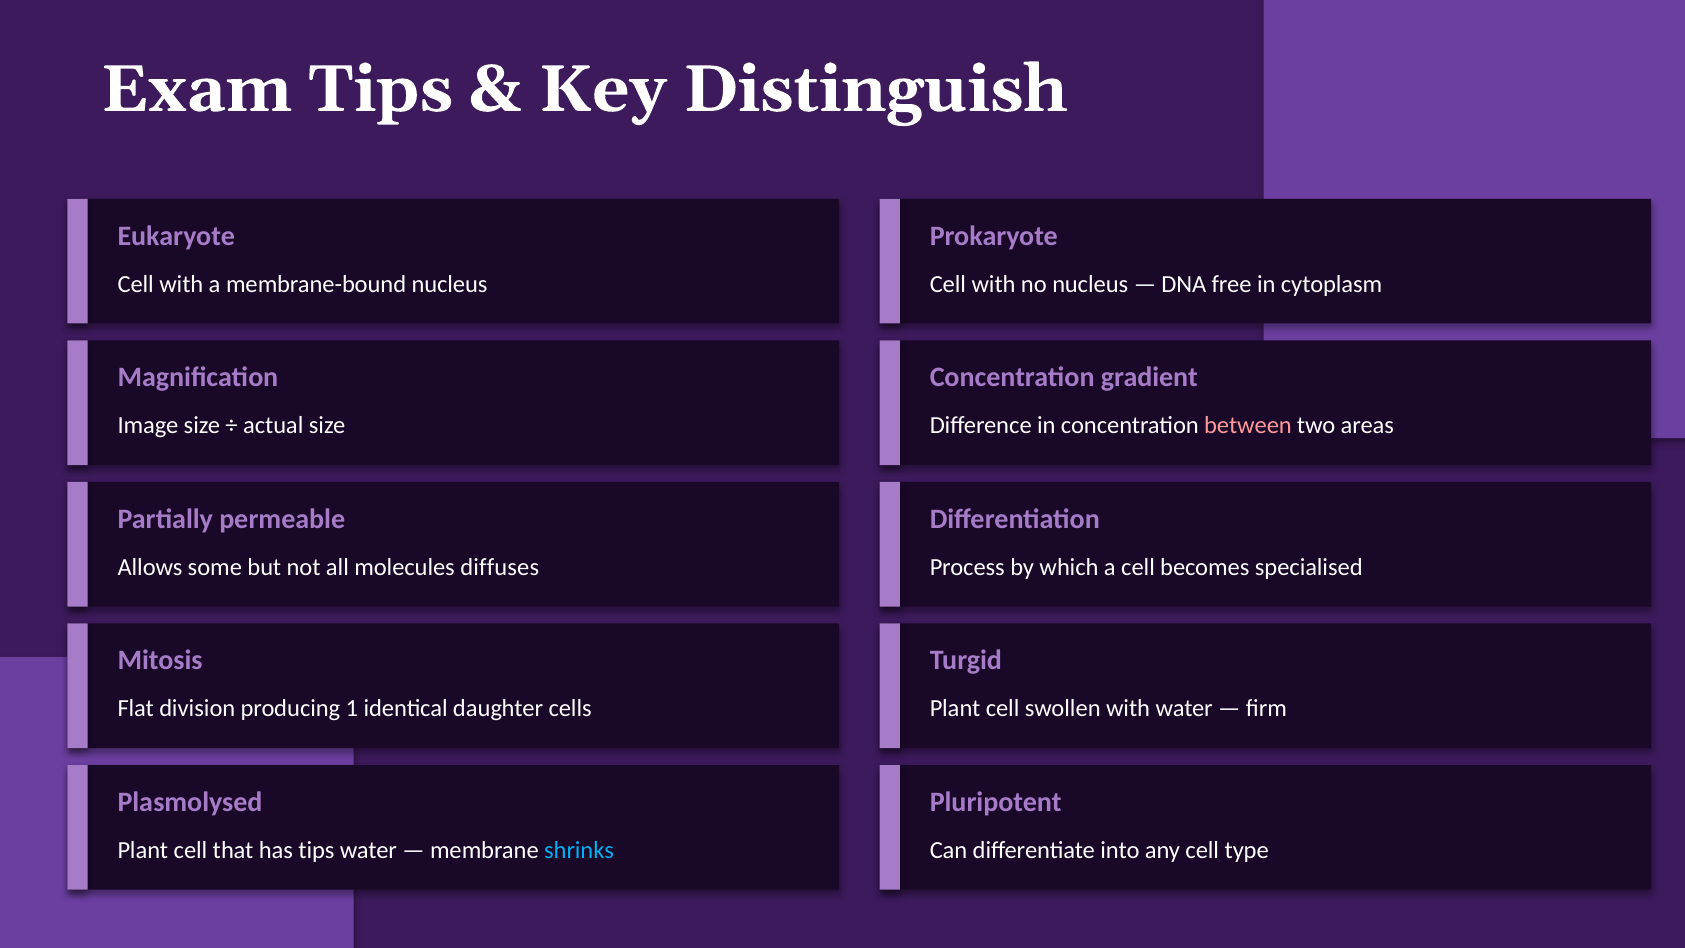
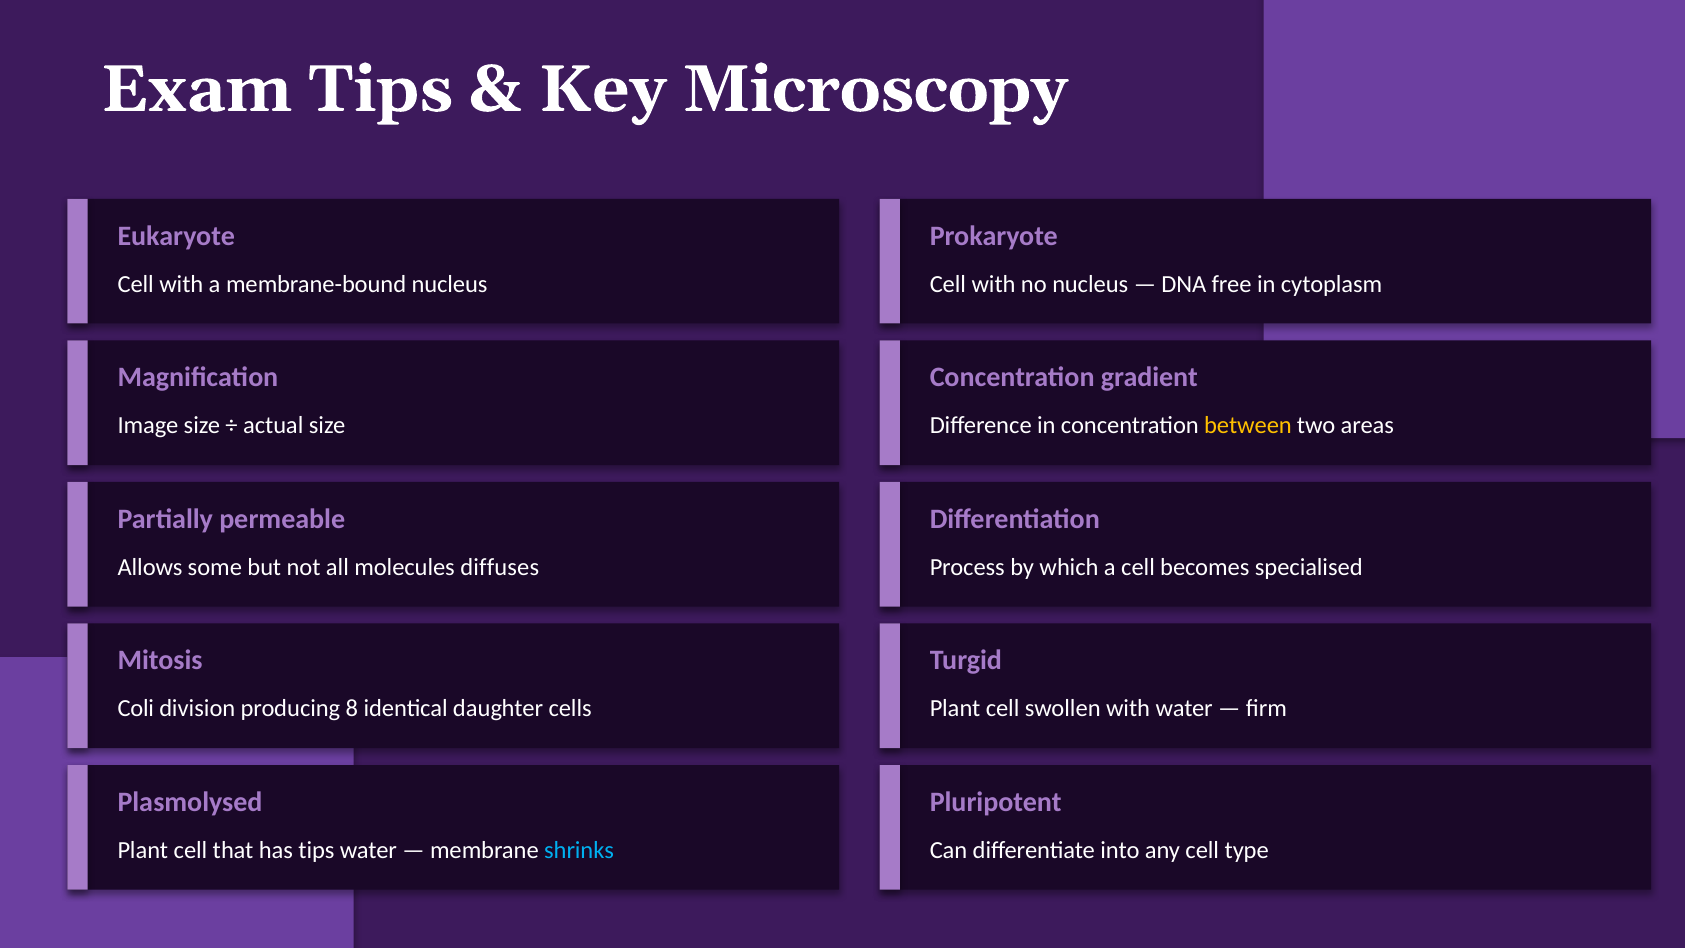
Distinguish: Distinguish -> Microscopy (875, 89)
between colour: pink -> yellow (1248, 426)
Flat: Flat -> Coli (136, 709)
1: 1 -> 8 (352, 709)
